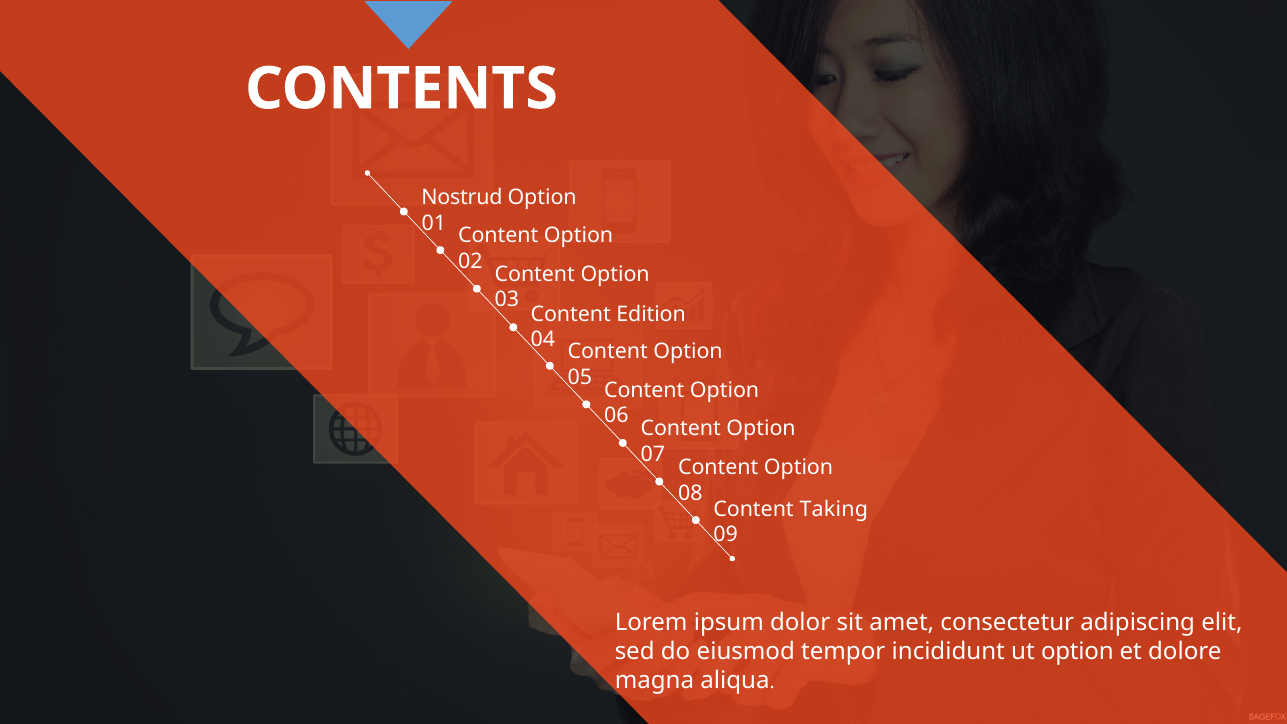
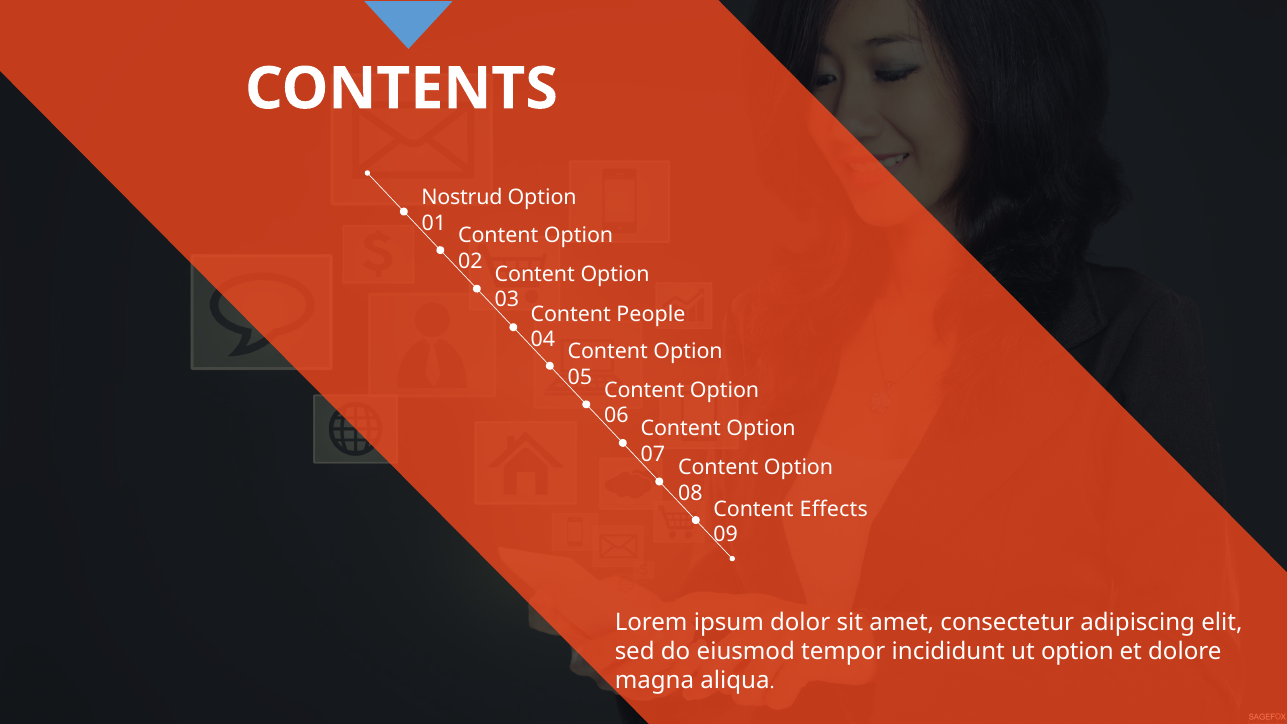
Edition: Edition -> People (651, 314)
Taking: Taking -> Effects (834, 509)
